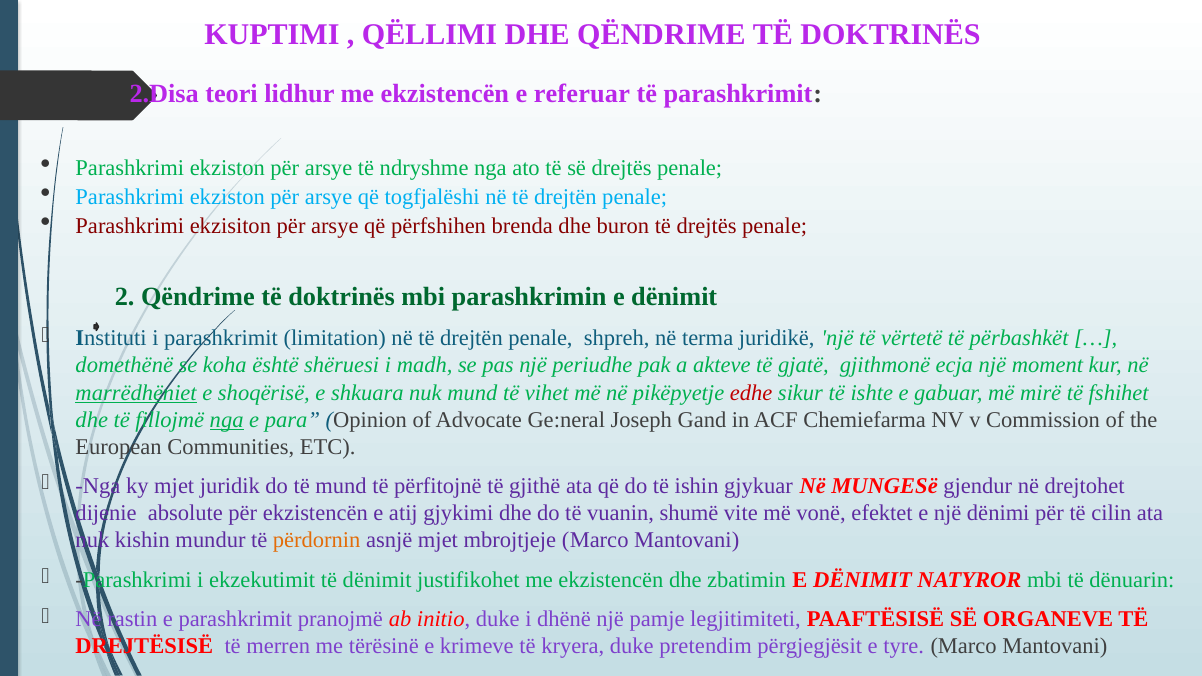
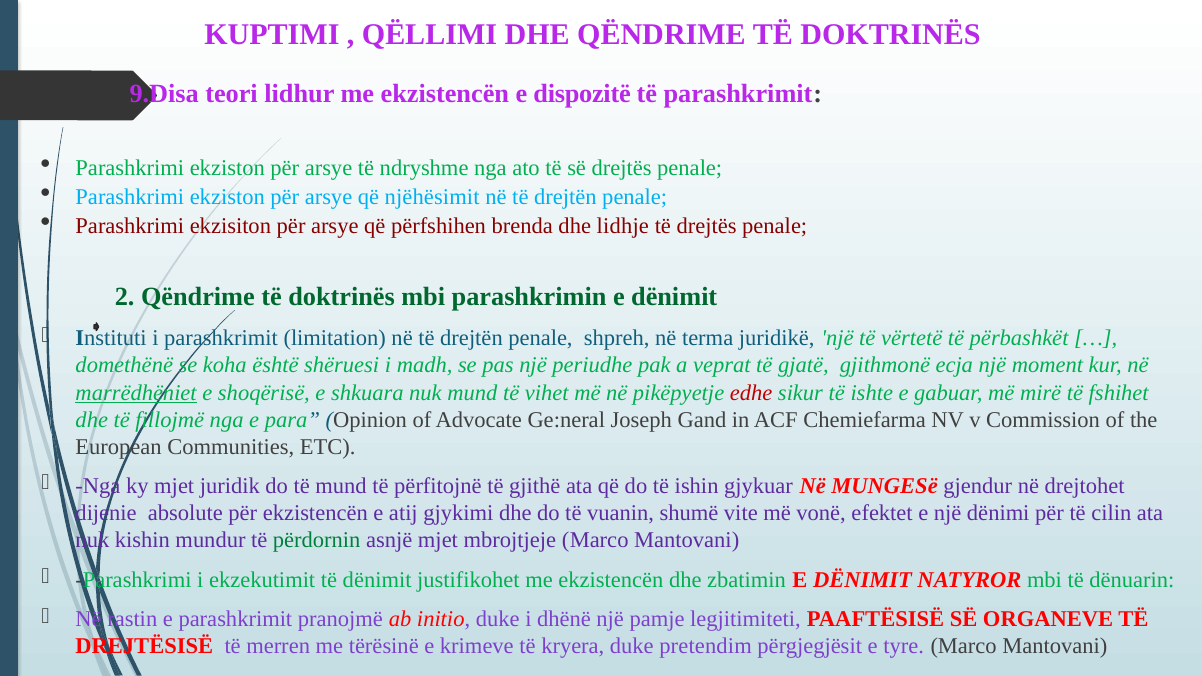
2.Disa: 2.Disa -> 9.Disa (164, 93)
referuar: referuar -> dispozitë (582, 93)
togfjalëshi: togfjalëshi -> njëhësimit (432, 197)
buron: buron -> lidhje (623, 226)
akteve: akteve -> veprat (722, 366)
nga underline: present -> none (227, 420)
përdornin colour: orange -> green (317, 540)
